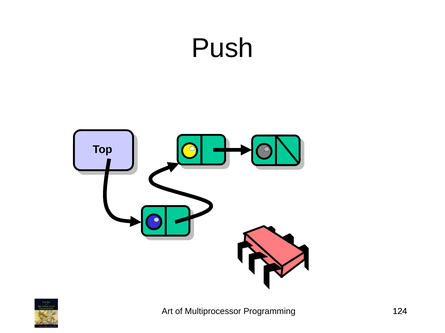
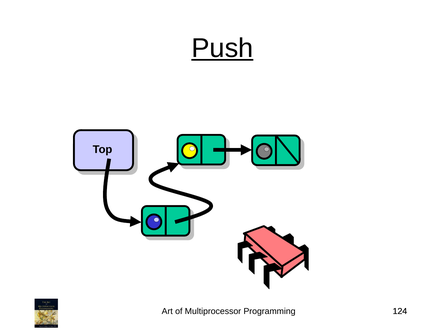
Push underline: none -> present (222, 48)
